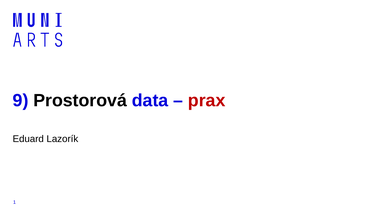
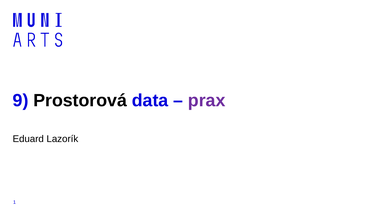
prax colour: red -> purple (207, 100)
